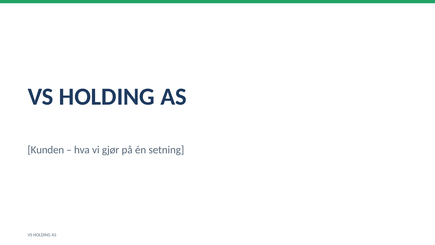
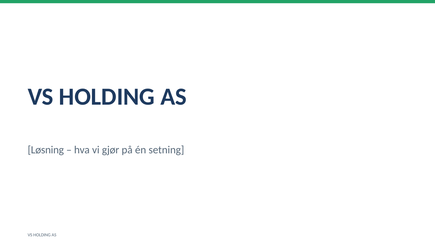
Kunden: Kunden -> Løsning (46, 150)
